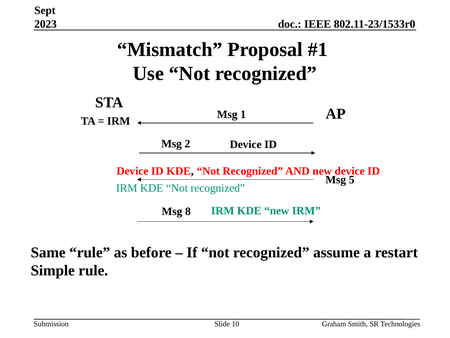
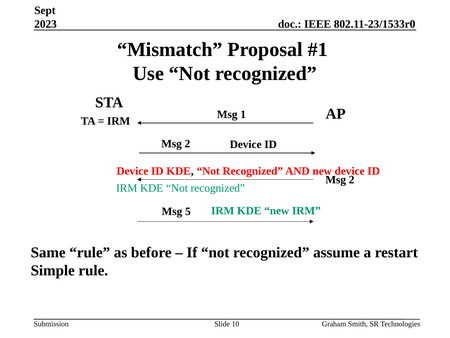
5: 5 -> 2 (352, 179)
8: 8 -> 5 (188, 211)
